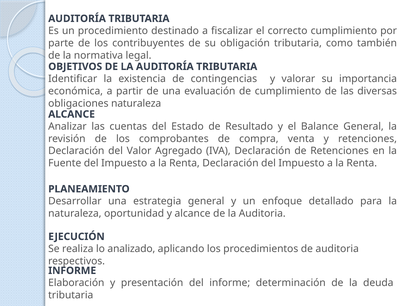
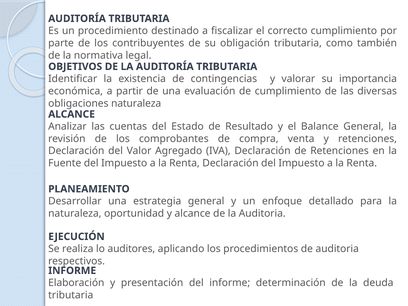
analizado: analizado -> auditores (131, 249)
